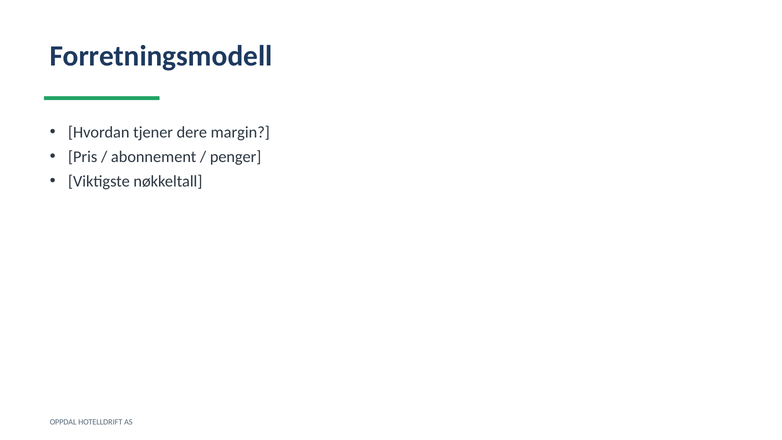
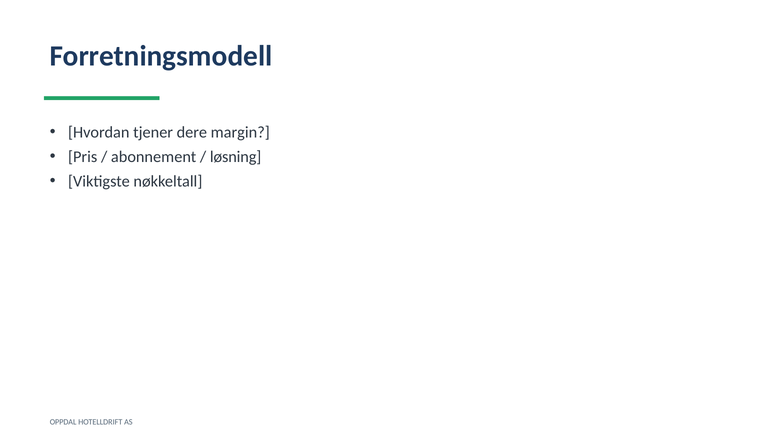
penger: penger -> løsning (236, 157)
